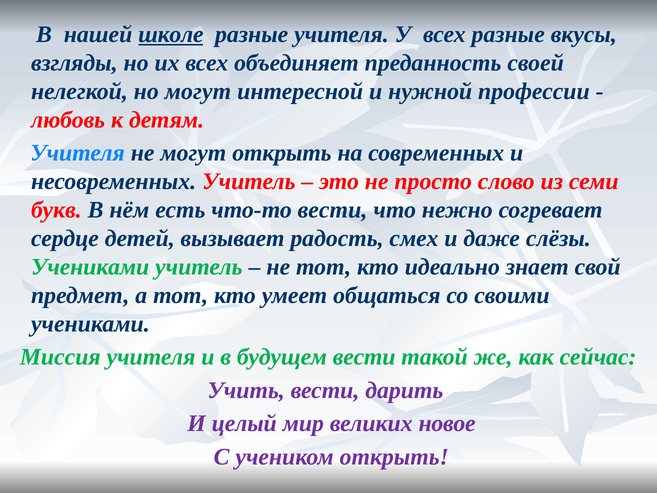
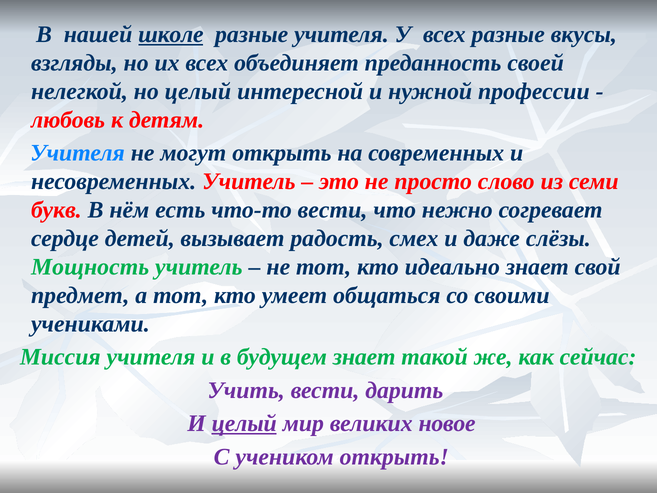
но могут: могут -> целый (198, 91)
Учениками: Учениками -> Мощность (90, 267)
будущем вести: вести -> знает (364, 357)
целый underline: none -> present (244, 423)
